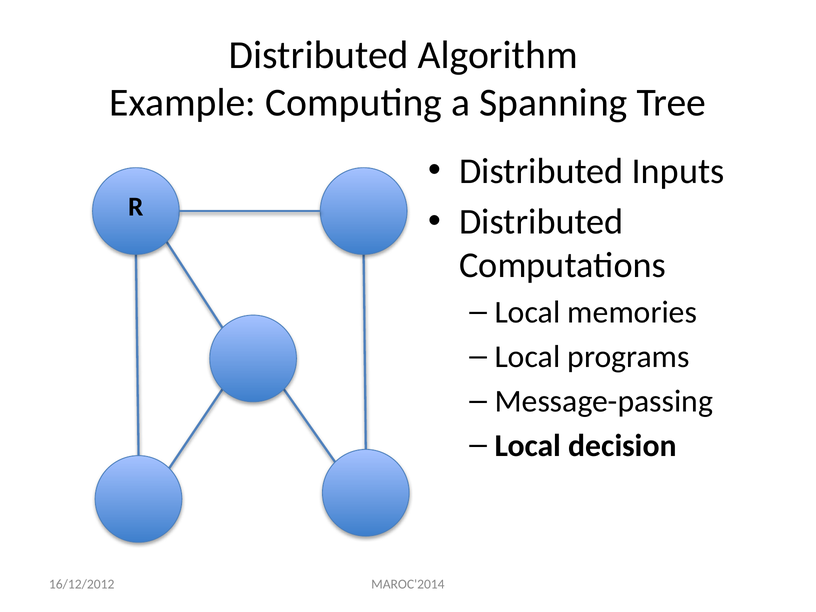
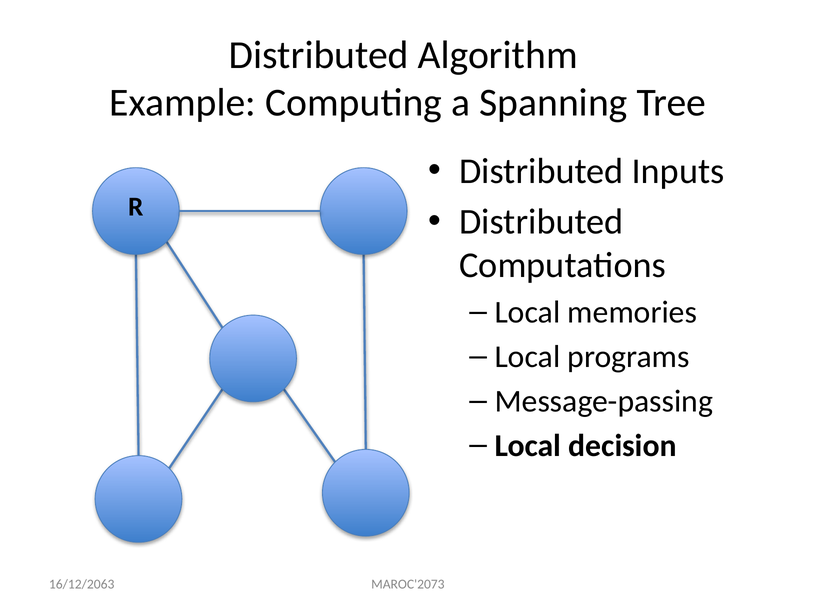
MAROC'2014: MAROC'2014 -> MAROC'2073 (408, 584)
16/12/2012: 16/12/2012 -> 16/12/2063 (82, 584)
